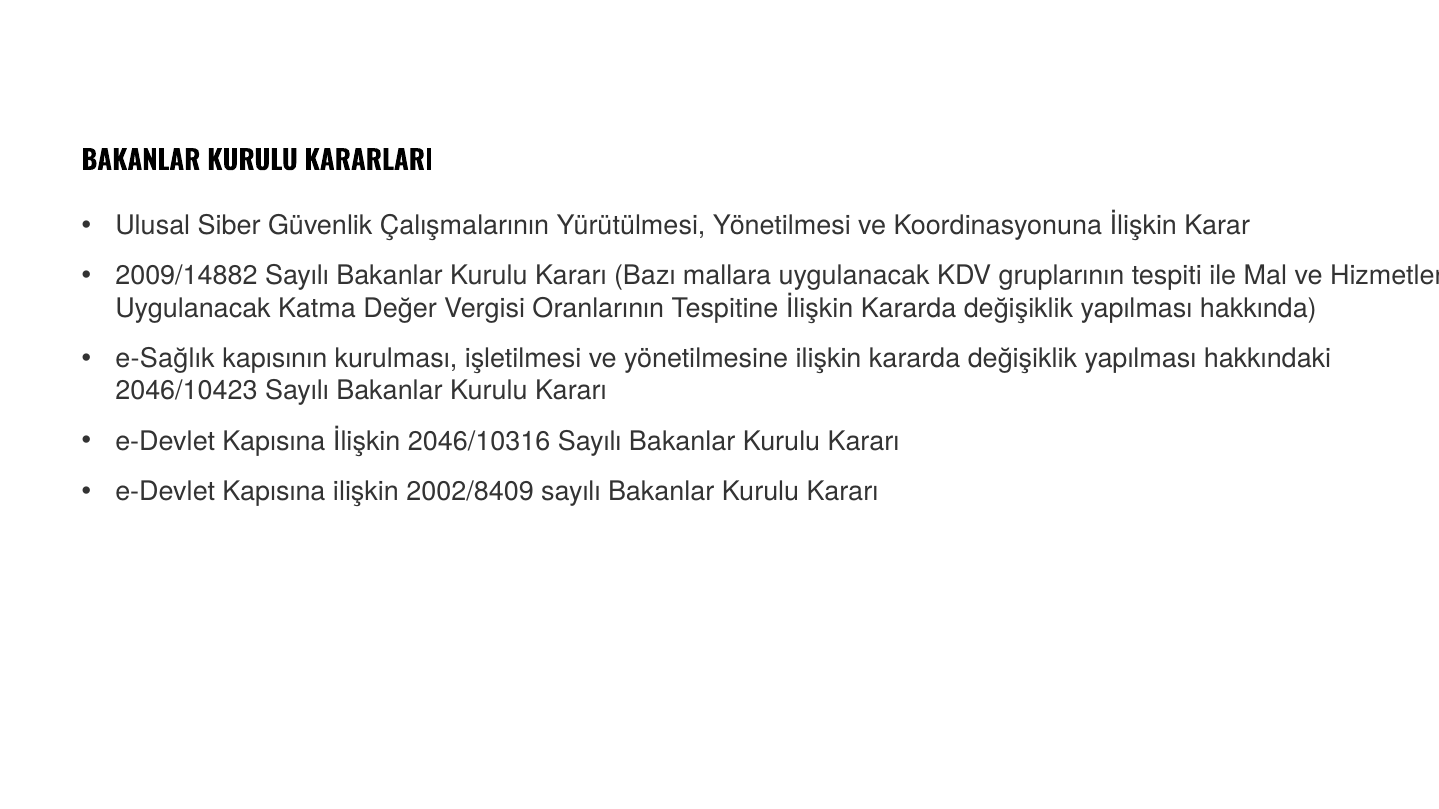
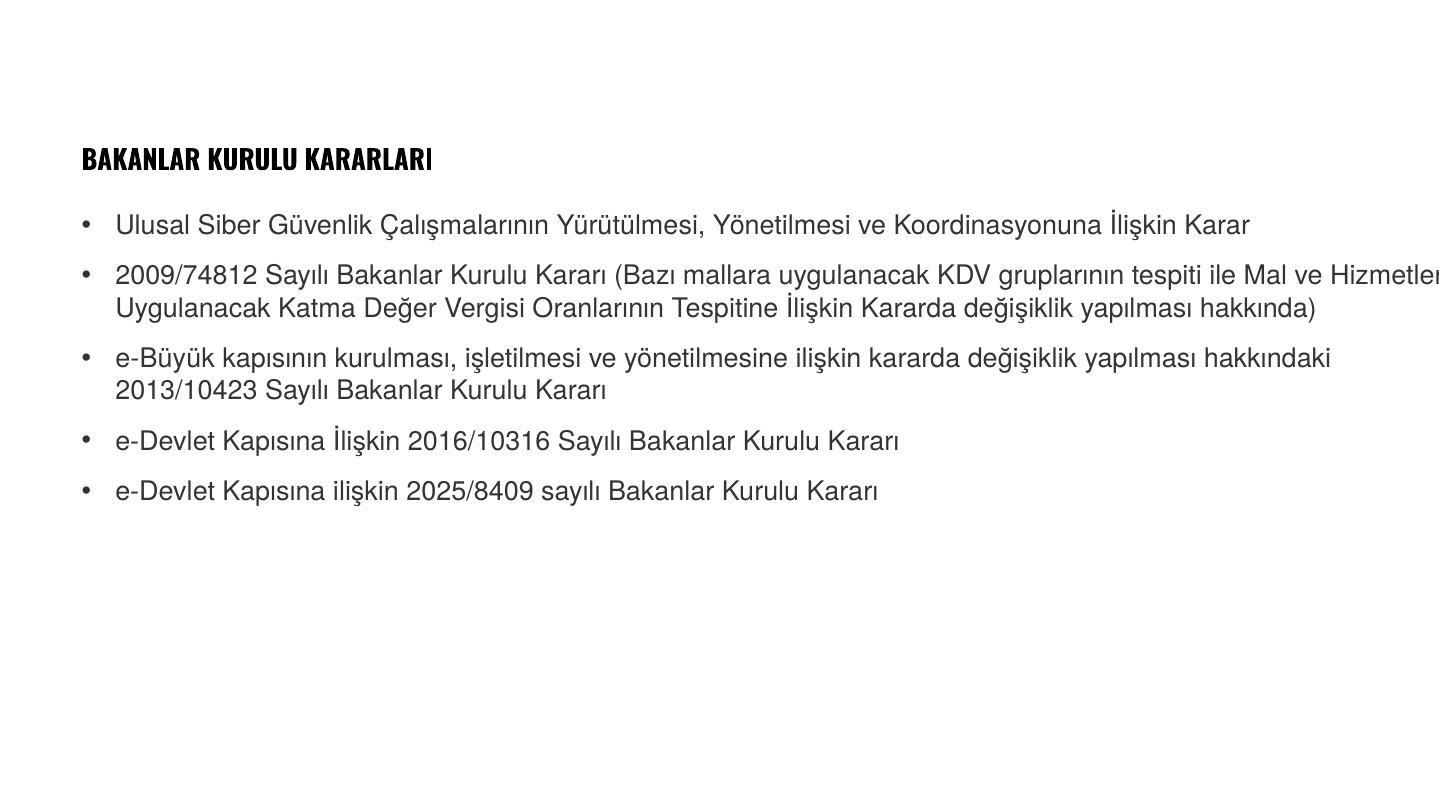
2009/14882: 2009/14882 -> 2009/74812 (186, 276)
e-Sağlık: e-Sağlık -> e-Büyük (165, 359)
2046/10423: 2046/10423 -> 2013/10423 (186, 391)
2046/10316: 2046/10316 -> 2016/10316 (479, 442)
2002/8409: 2002/8409 -> 2025/8409 (470, 492)
